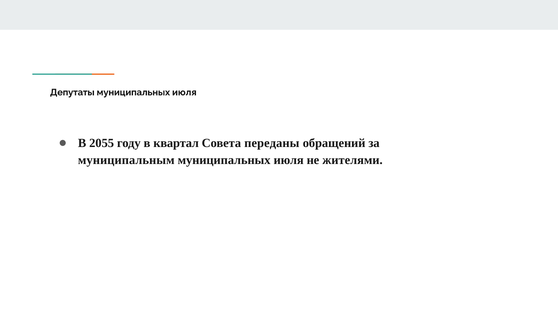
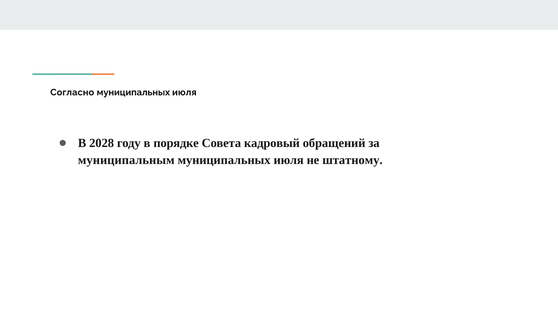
Депутаты: Депутаты -> Согласно (72, 92)
2055: 2055 -> 2028 (102, 143)
квартал: квартал -> порядке (176, 143)
переданы: переданы -> кадровый (272, 143)
жителями: жителями -> штатному (353, 160)
